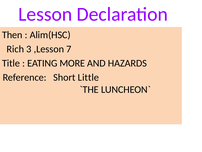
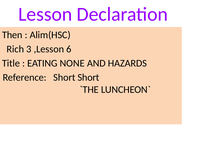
7: 7 -> 6 (69, 49)
MORE: MORE -> NONE (72, 63)
Short Little: Little -> Short (88, 77)
